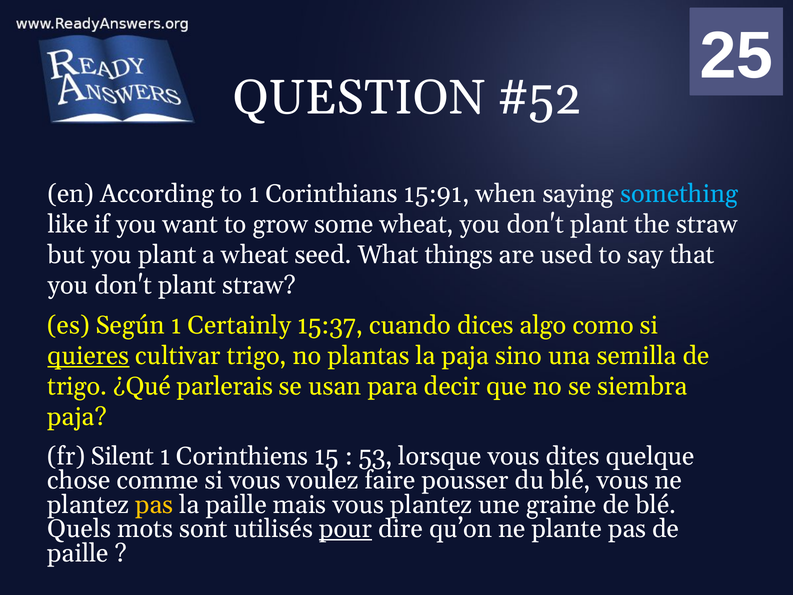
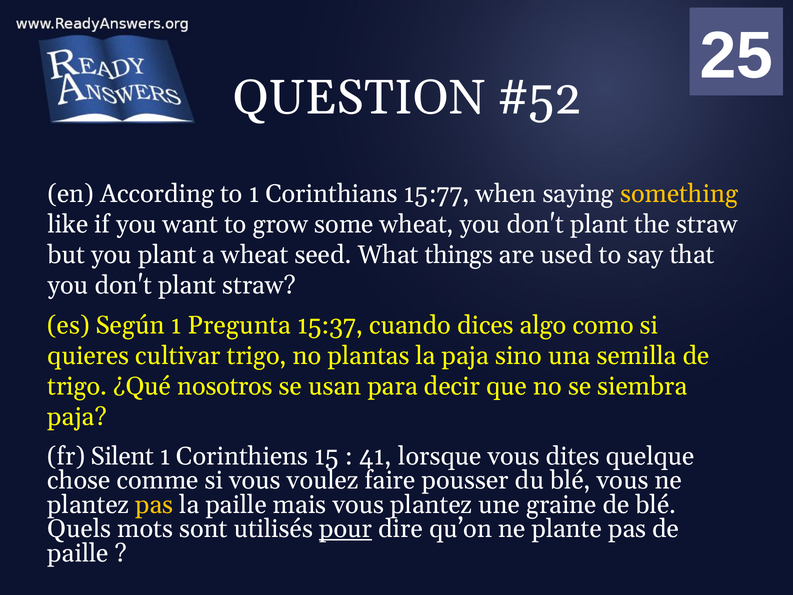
15:91: 15:91 -> 15:77 (437, 194)
something colour: light blue -> yellow (679, 194)
Certainly: Certainly -> Pregunta (239, 325)
quieres underline: present -> none (88, 356)
parlerais: parlerais -> nosotros (225, 386)
53: 53 -> 41 (375, 456)
